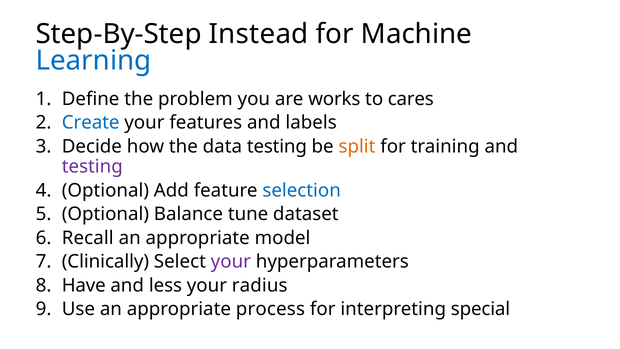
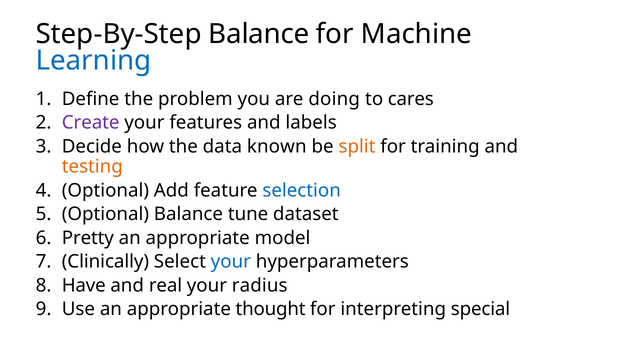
Step-By-Step Instead: Instead -> Balance (259, 34)
works: works -> doing (334, 99)
Create colour: blue -> purple (91, 123)
data testing: testing -> known (277, 146)
testing colour: purple -> orange (92, 167)
Recall: Recall -> Pretty (88, 238)
your colour: purple -> blue (231, 261)
less: less -> real (165, 285)
process: process -> thought (271, 309)
